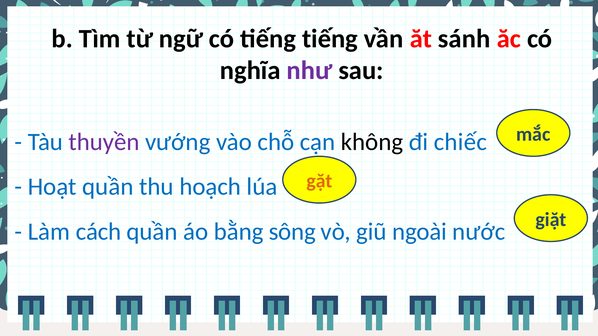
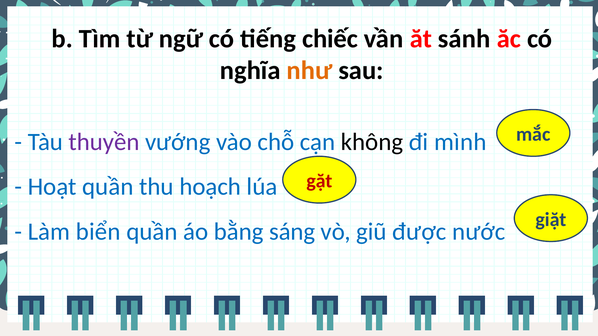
tiếng tiếng: tiếng -> chiếc (330, 39)
như colour: purple -> orange (310, 71)
chiếc: chiếc -> mình (460, 142)
gặt colour: orange -> red (319, 181)
cách: cách -> biển (98, 232)
sông: sông -> sáng (292, 232)
ngoài: ngoài -> được (419, 232)
